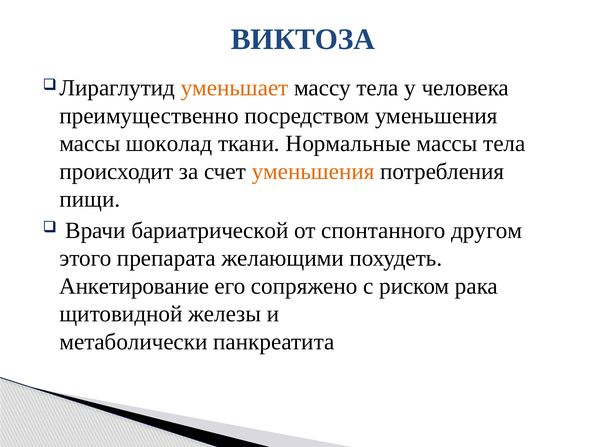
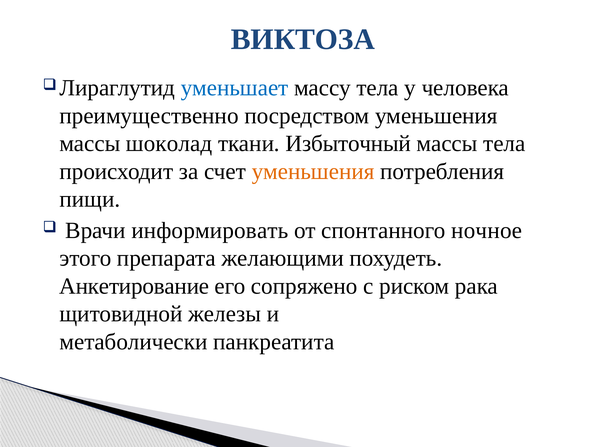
уменьшает colour: orange -> blue (235, 88)
Нормальные: Нормальные -> Избыточный (348, 144)
бариатрической: бариатрической -> информировать (210, 230)
другом: другом -> ночное (487, 230)
